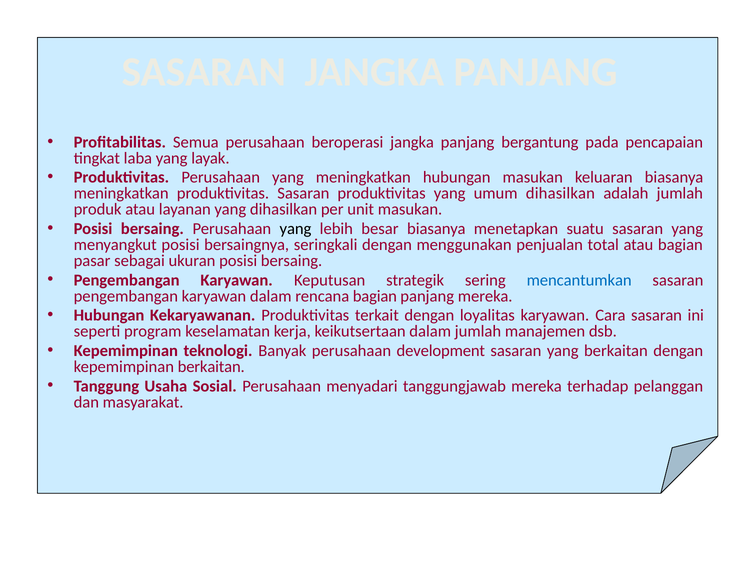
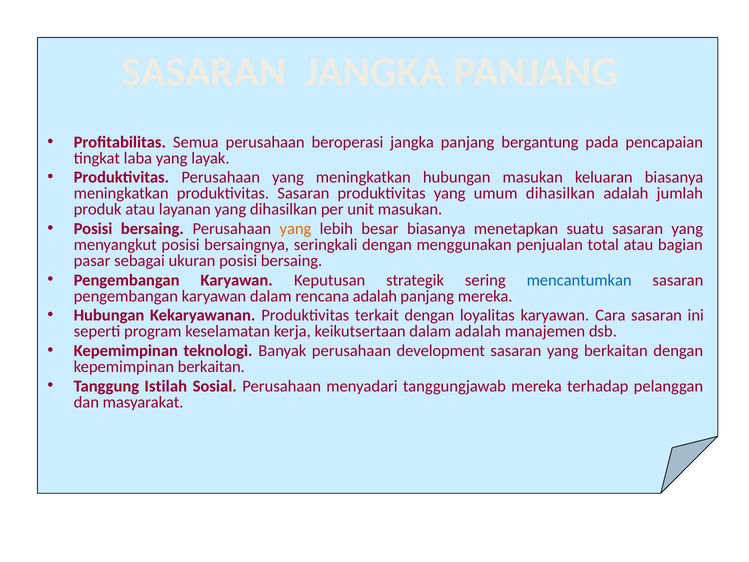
yang colour: black -> orange (296, 229)
rencana bagian: bagian -> adalah (375, 296)
dalam jumlah: jumlah -> adalah (478, 331)
Usaha: Usaha -> Istilah (166, 386)
